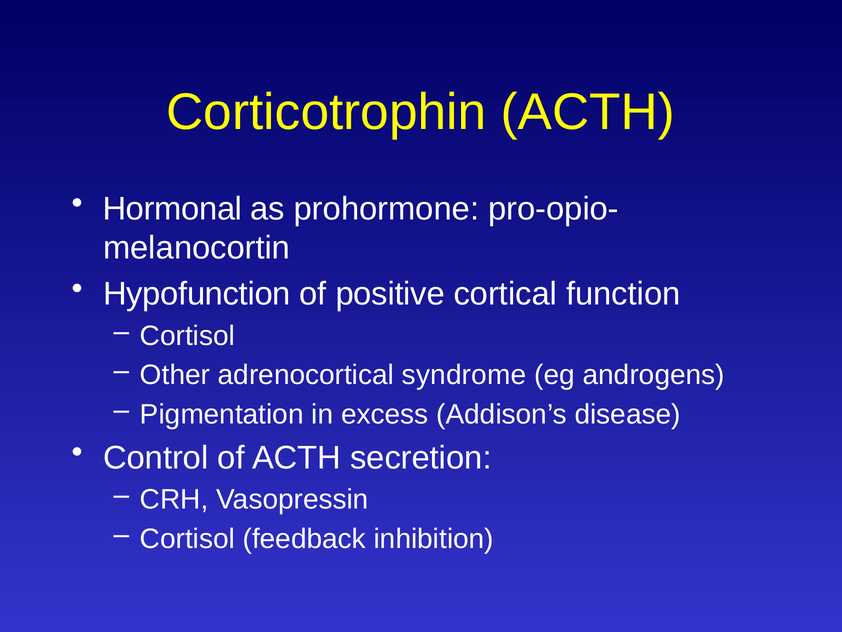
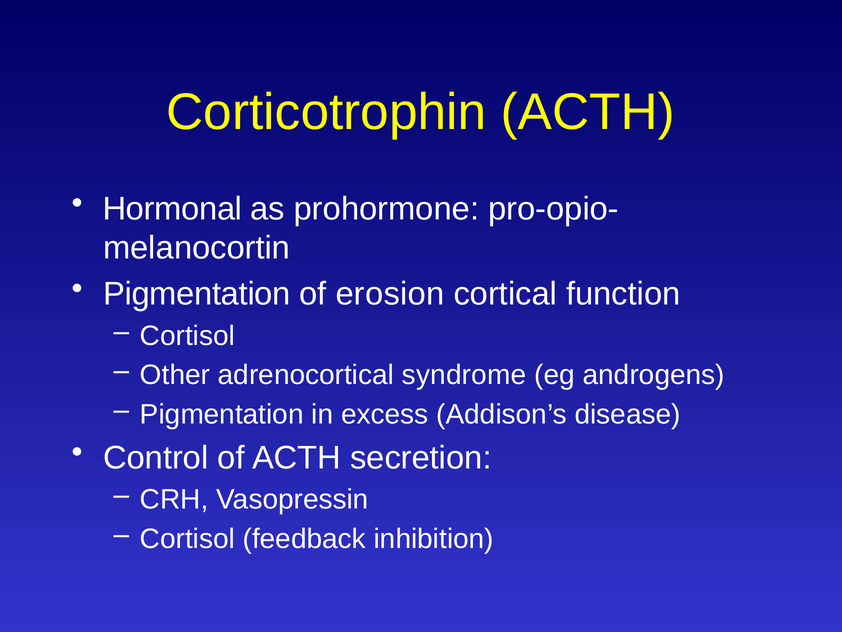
Hypofunction: Hypofunction -> Pigmentation (197, 294)
positive: positive -> erosion (390, 294)
